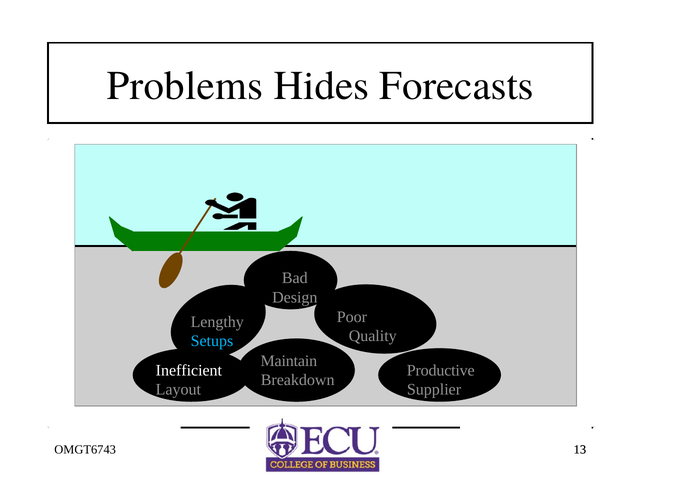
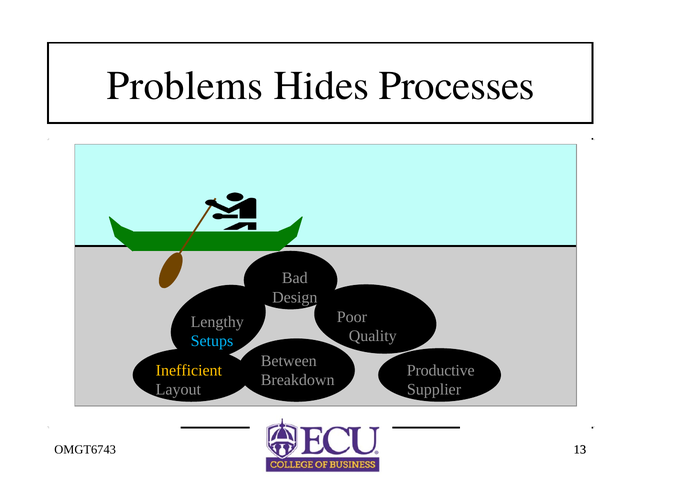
Forecasts: Forecasts -> Processes (457, 86)
Maintain: Maintain -> Between (289, 360)
Inefficient colour: white -> yellow (189, 370)
